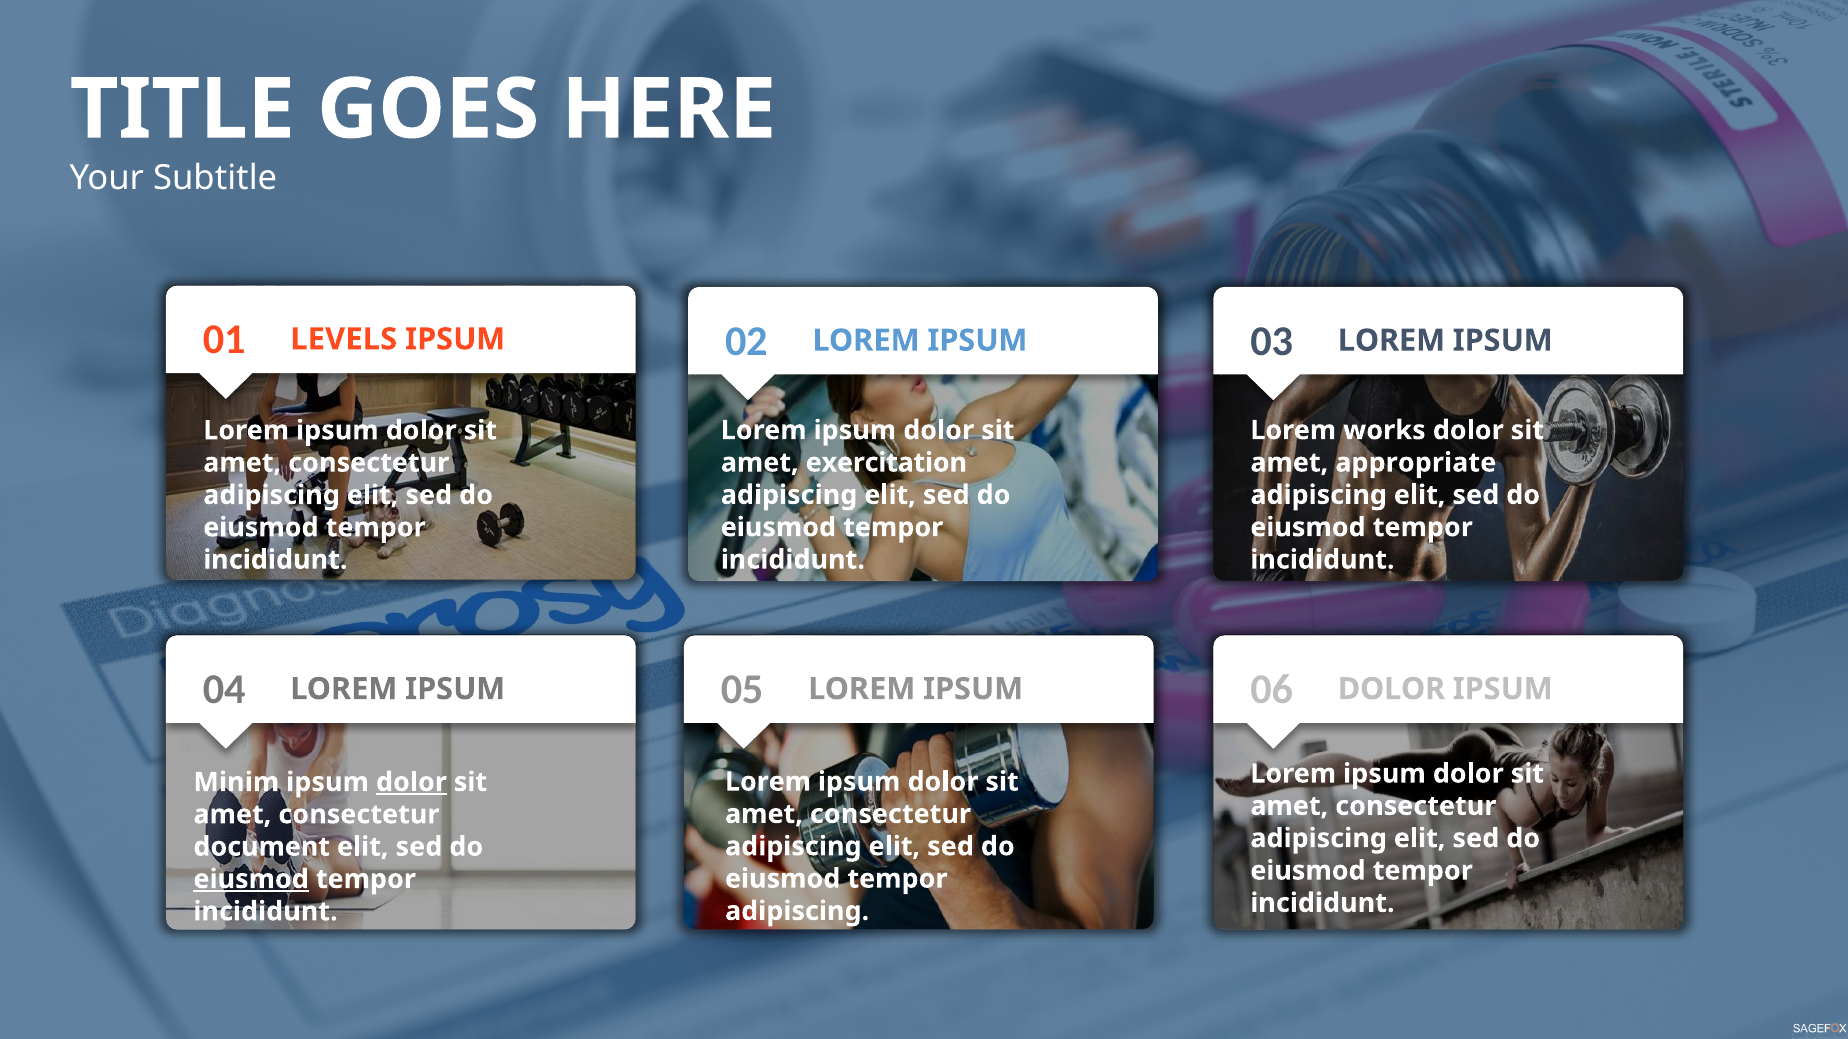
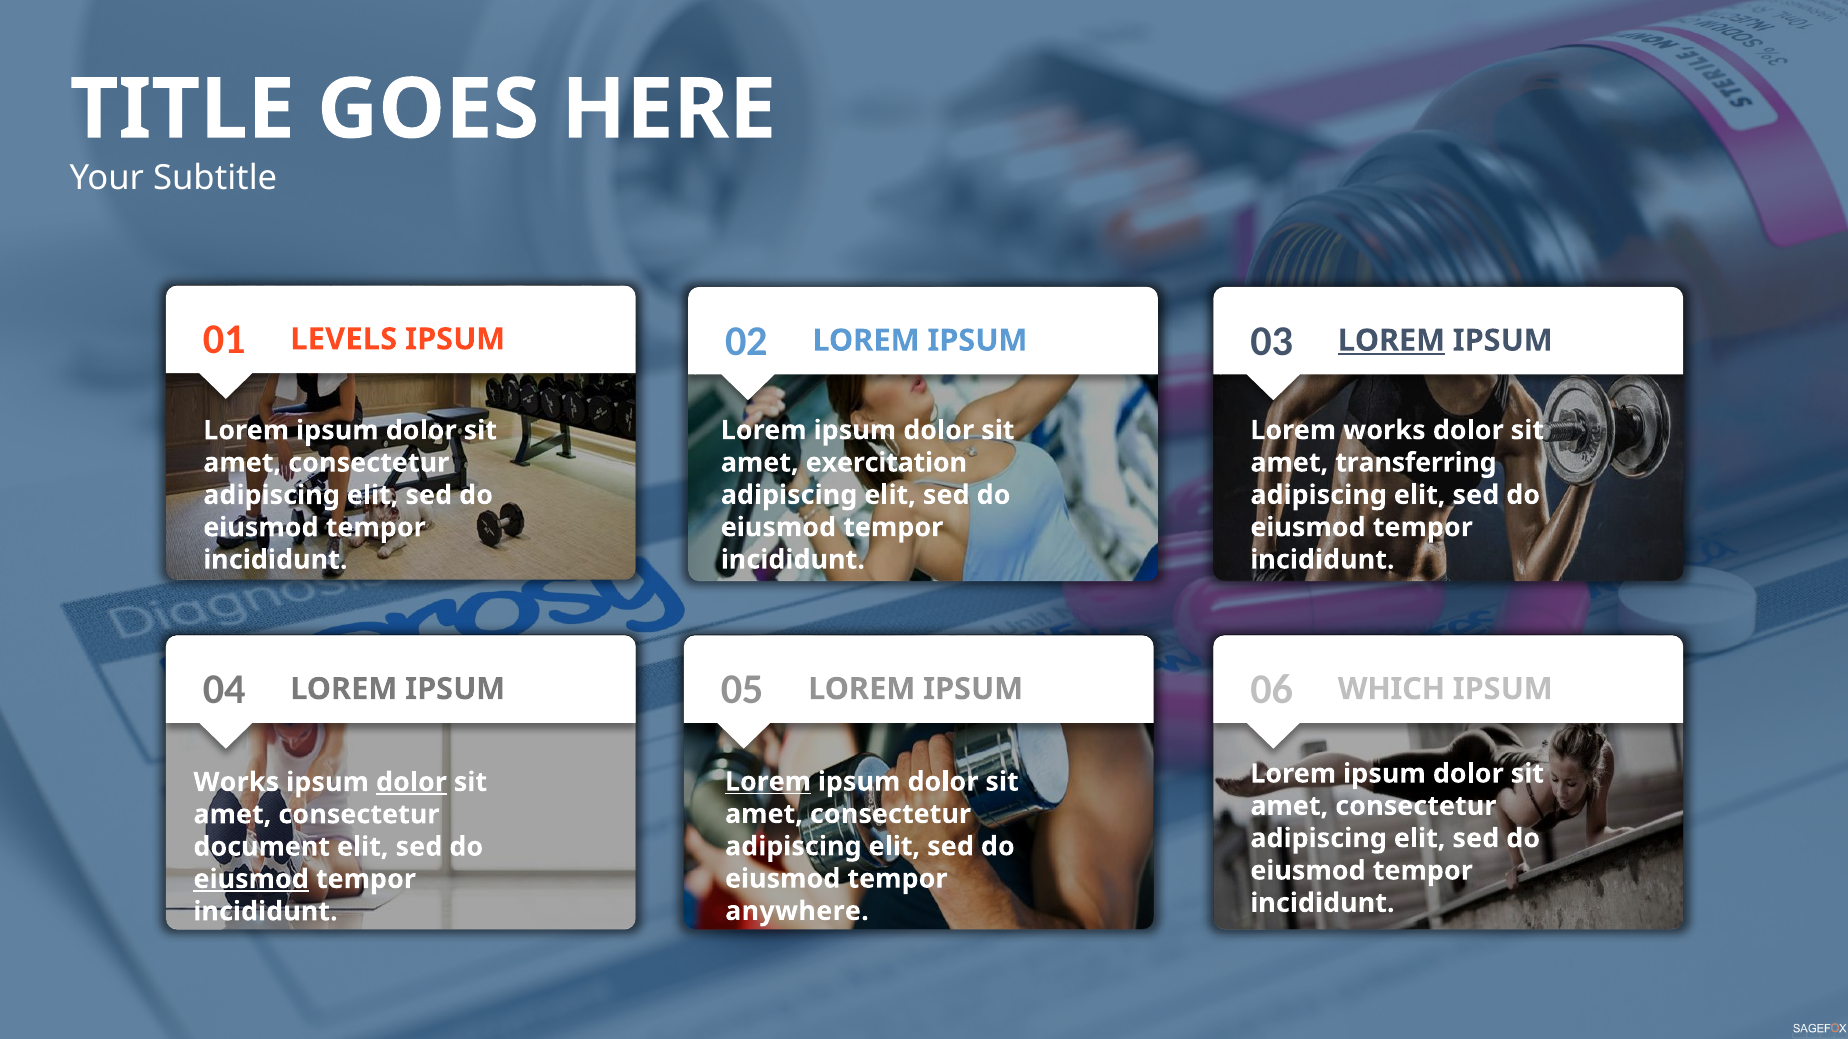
LOREM underline: none -> present (1391, 341)
appropriate: appropriate -> transferring (1416, 463)
06 DOLOR: DOLOR -> WHICH (1391, 689)
Lorem underline: none -> present (768, 782)
Minim: Minim -> Works (236, 782)
adipiscing: adipiscing -> anywhere (797, 912)
